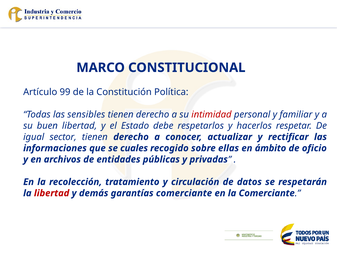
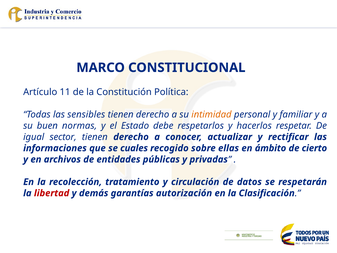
99: 99 -> 11 (65, 92)
intimidad colour: red -> orange (211, 114)
buen libertad: libertad -> normas (79, 126)
oficio: oficio -> cierto (314, 148)
garantías comerciante: comerciante -> autorización (184, 193)
la Comerciante: Comerciante -> Clasificación (267, 193)
